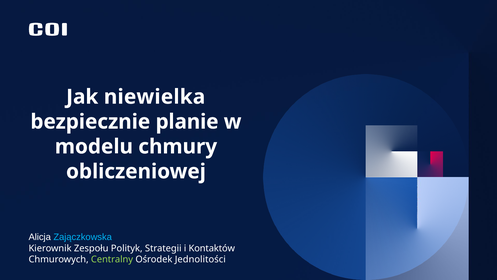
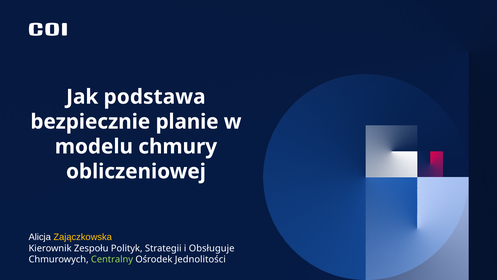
niewielka: niewielka -> podstawa (155, 97)
Zajączkowska colour: light blue -> yellow (83, 237)
Kontaktów: Kontaktów -> Obsługuje (212, 248)
